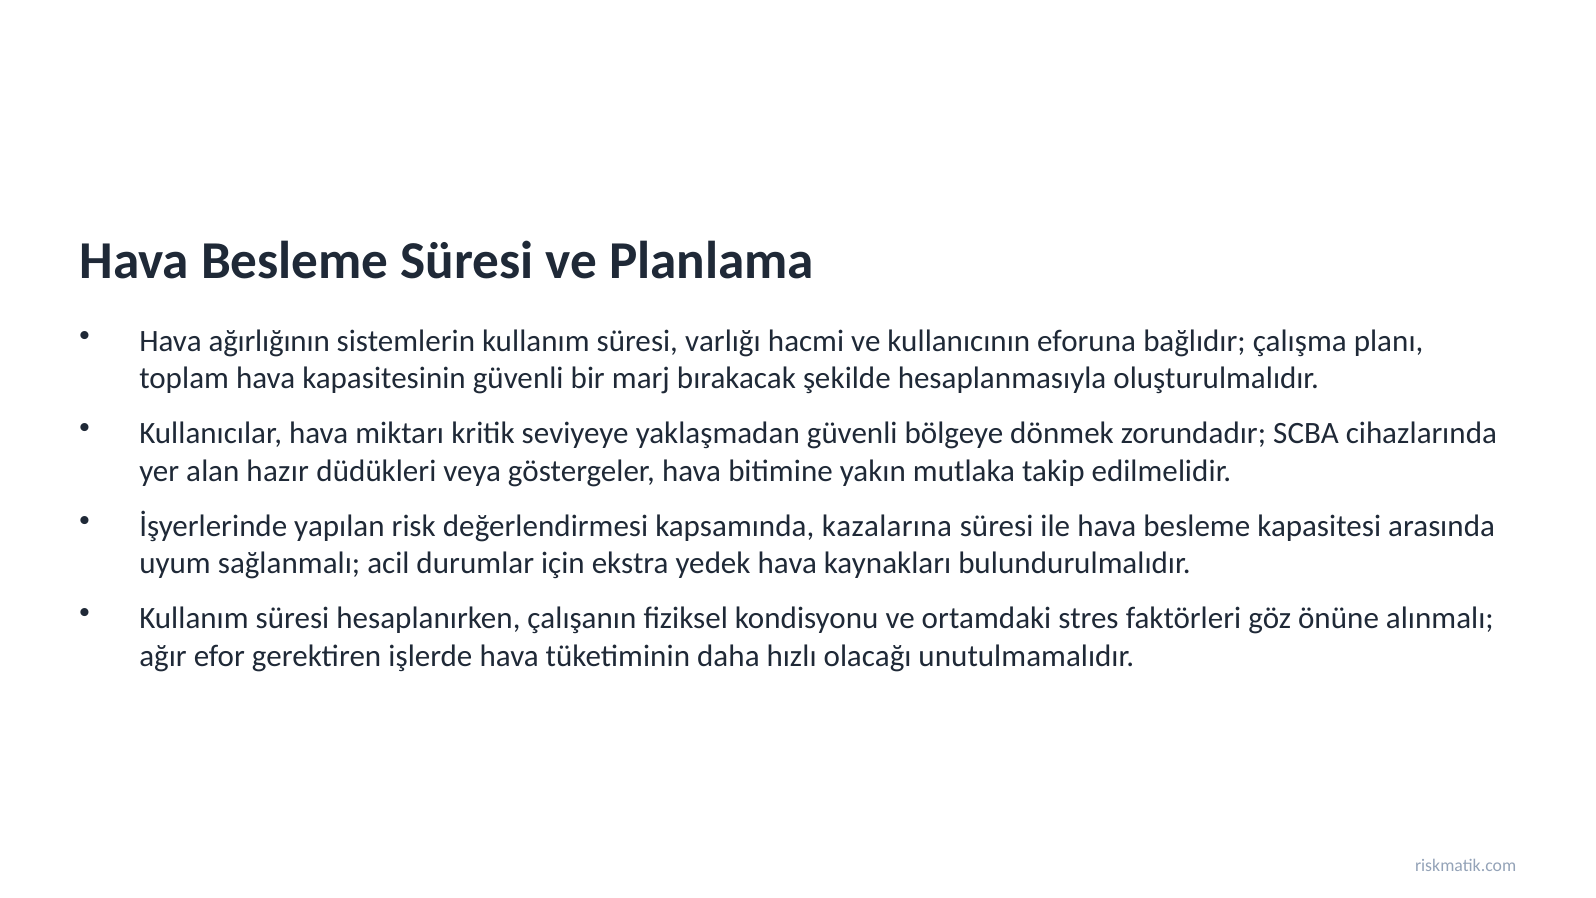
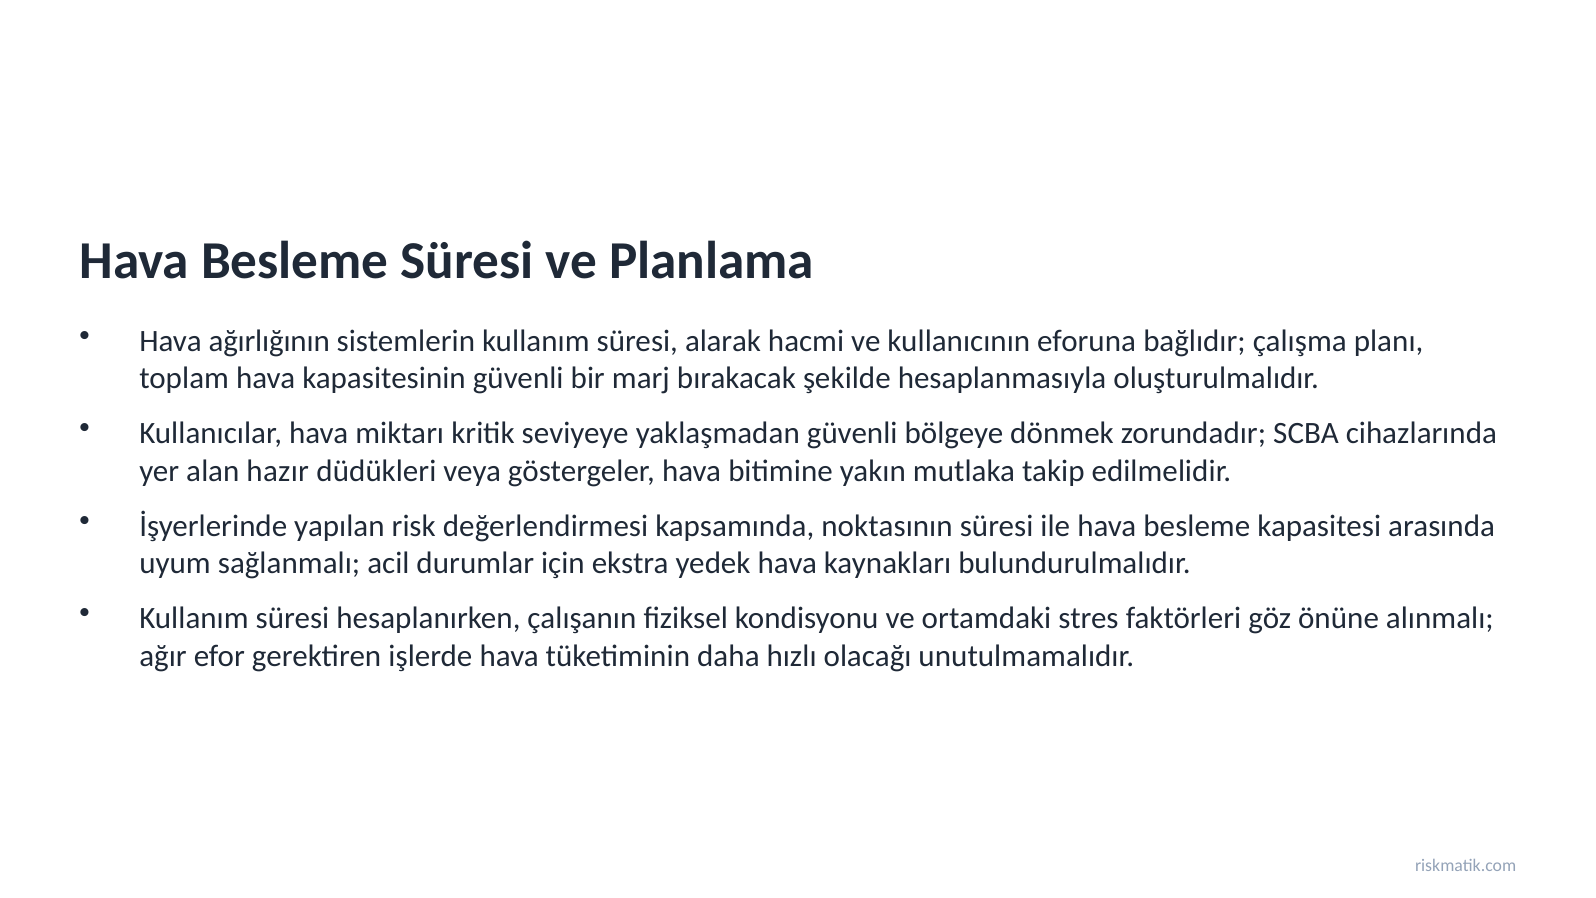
varlığı: varlığı -> alarak (723, 341)
kazalarına: kazalarına -> noktasının (887, 526)
